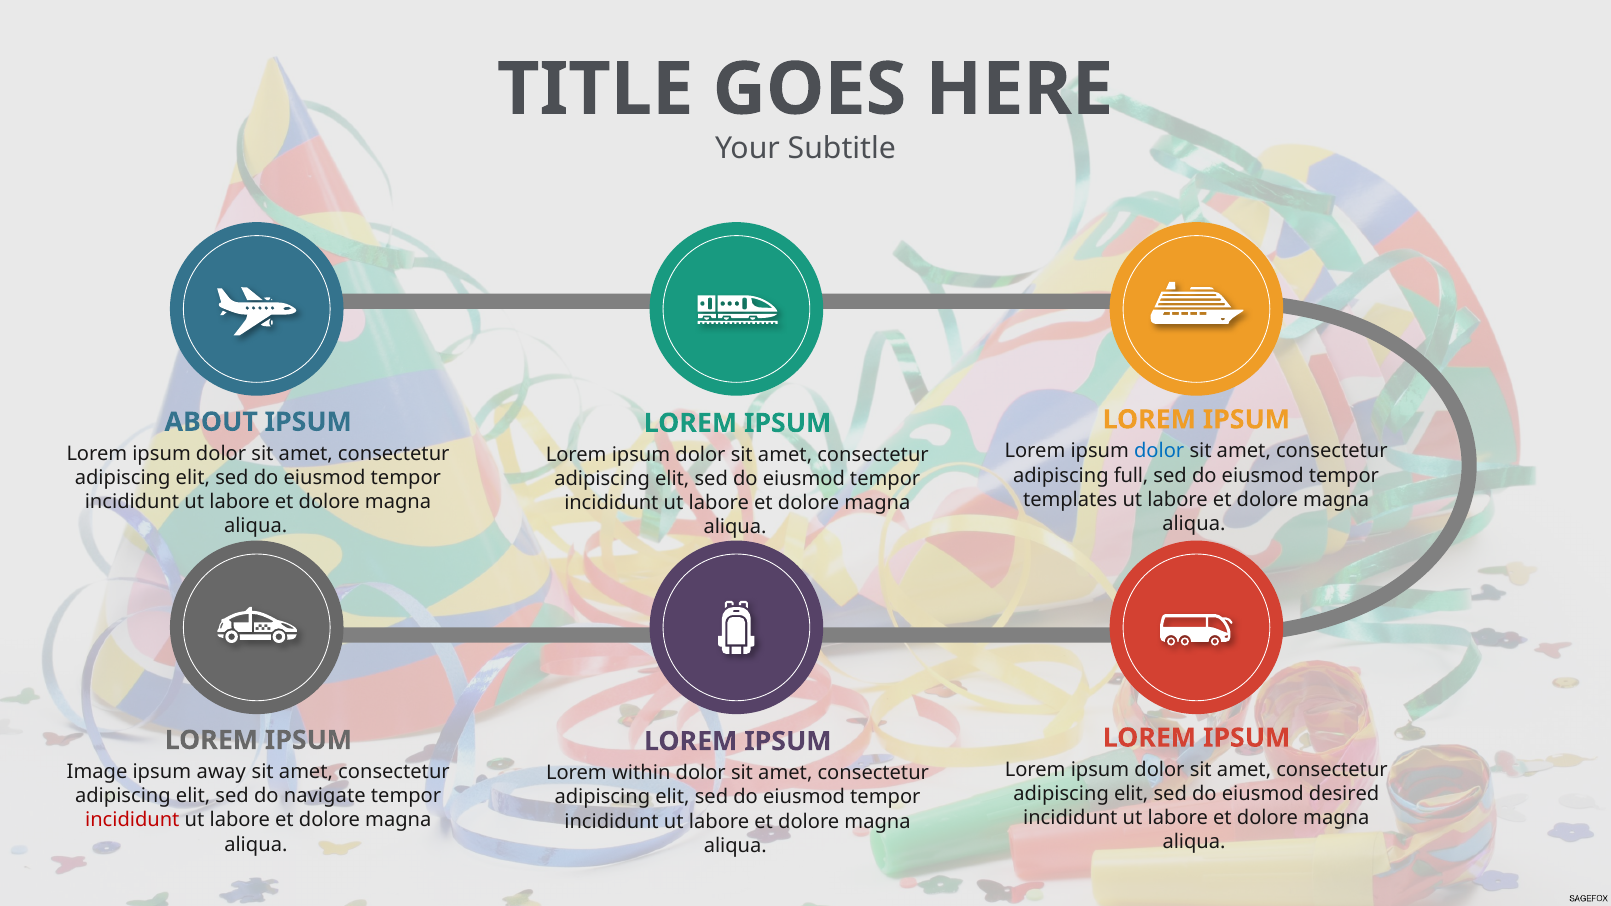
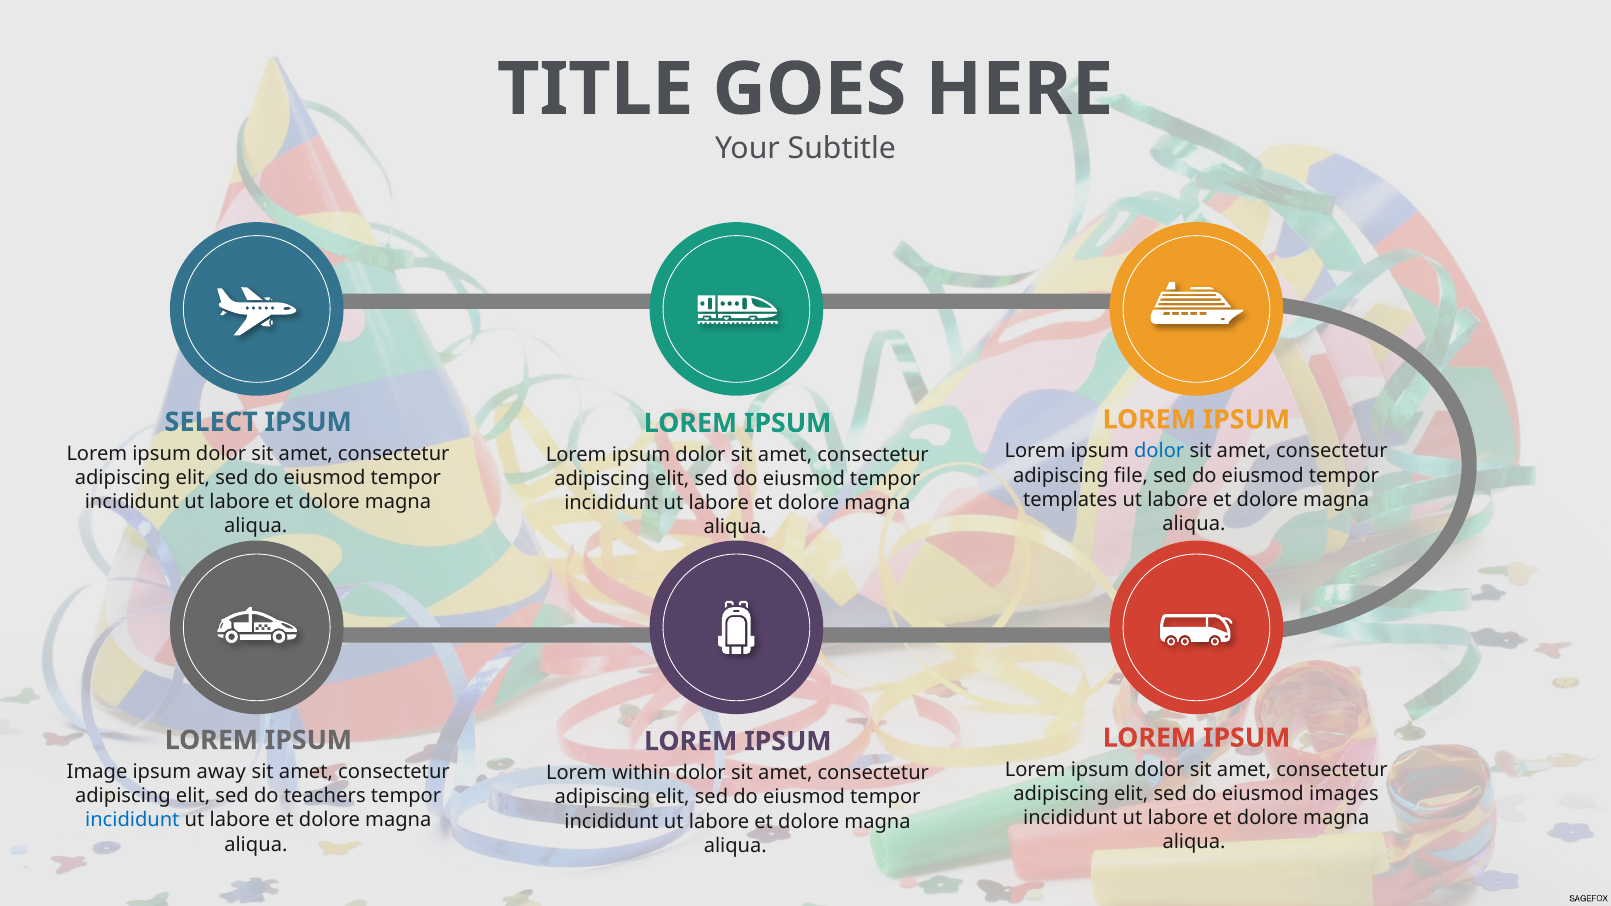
ABOUT: ABOUT -> SELECT (211, 422)
full: full -> file (1131, 476)
desired: desired -> images (1344, 794)
navigate: navigate -> teachers (325, 796)
incididunt colour: red -> blue (132, 820)
